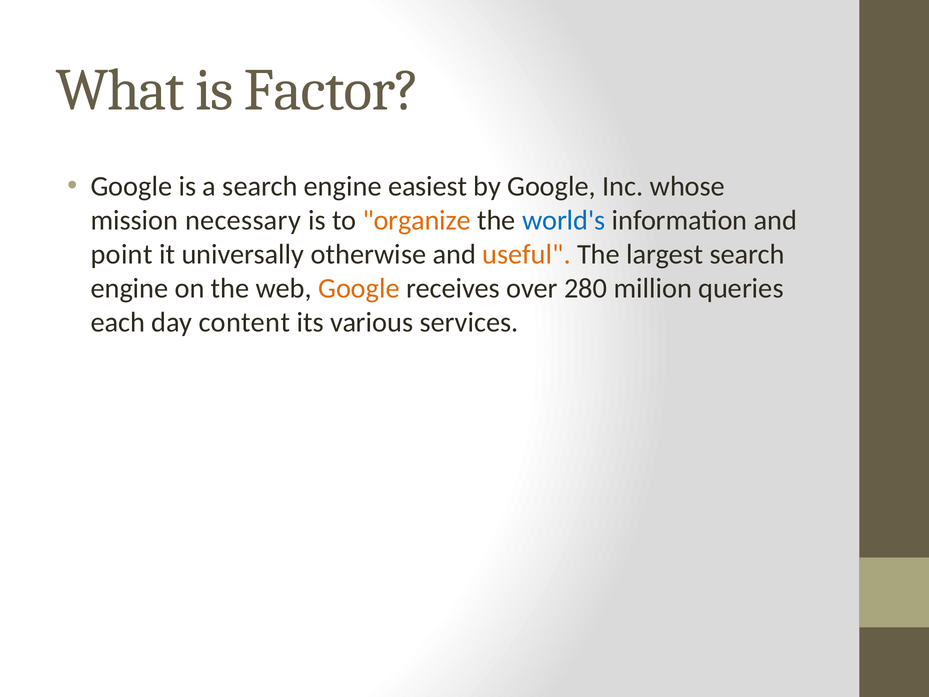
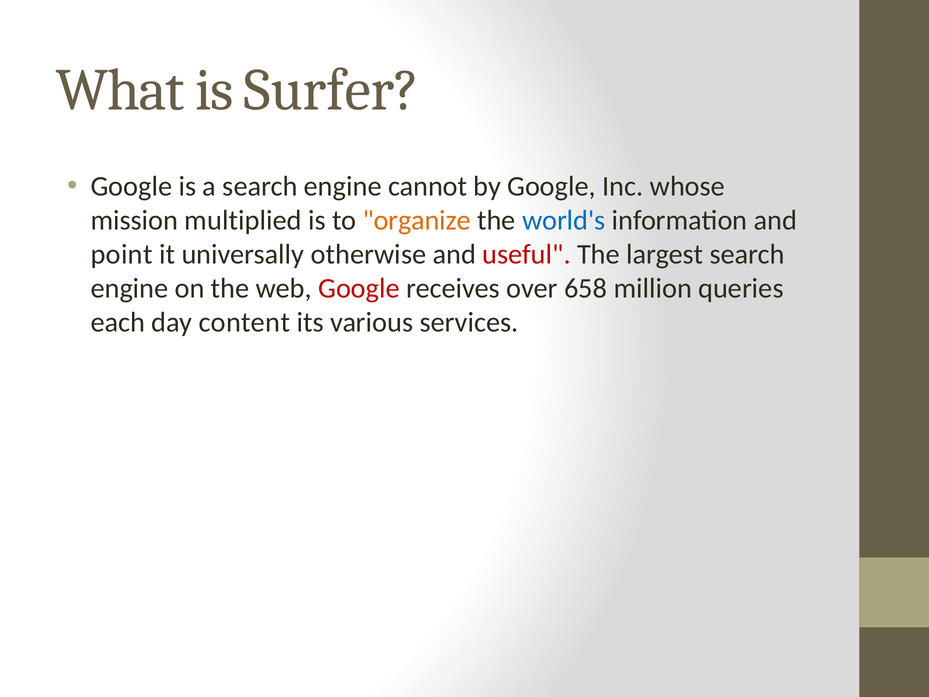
Factor: Factor -> Surfer (332, 90)
easiest: easiest -> cannot (428, 186)
necessary: necessary -> multiplied (243, 220)
useful colour: orange -> red (527, 254)
Google colour: orange -> red (359, 288)
280: 280 -> 658 (586, 288)
